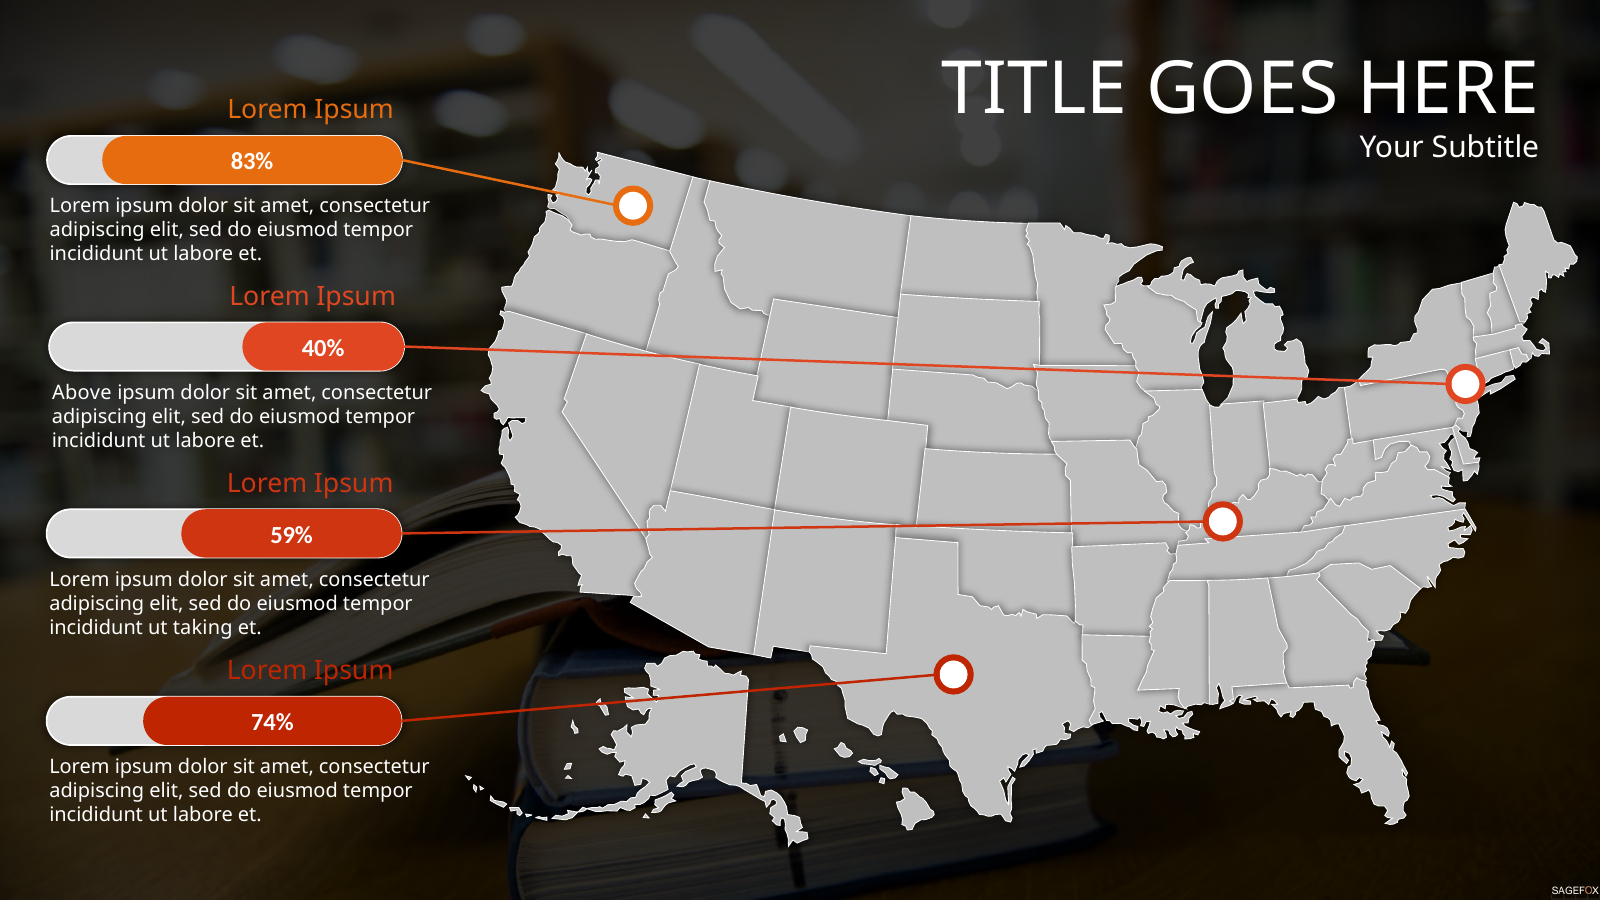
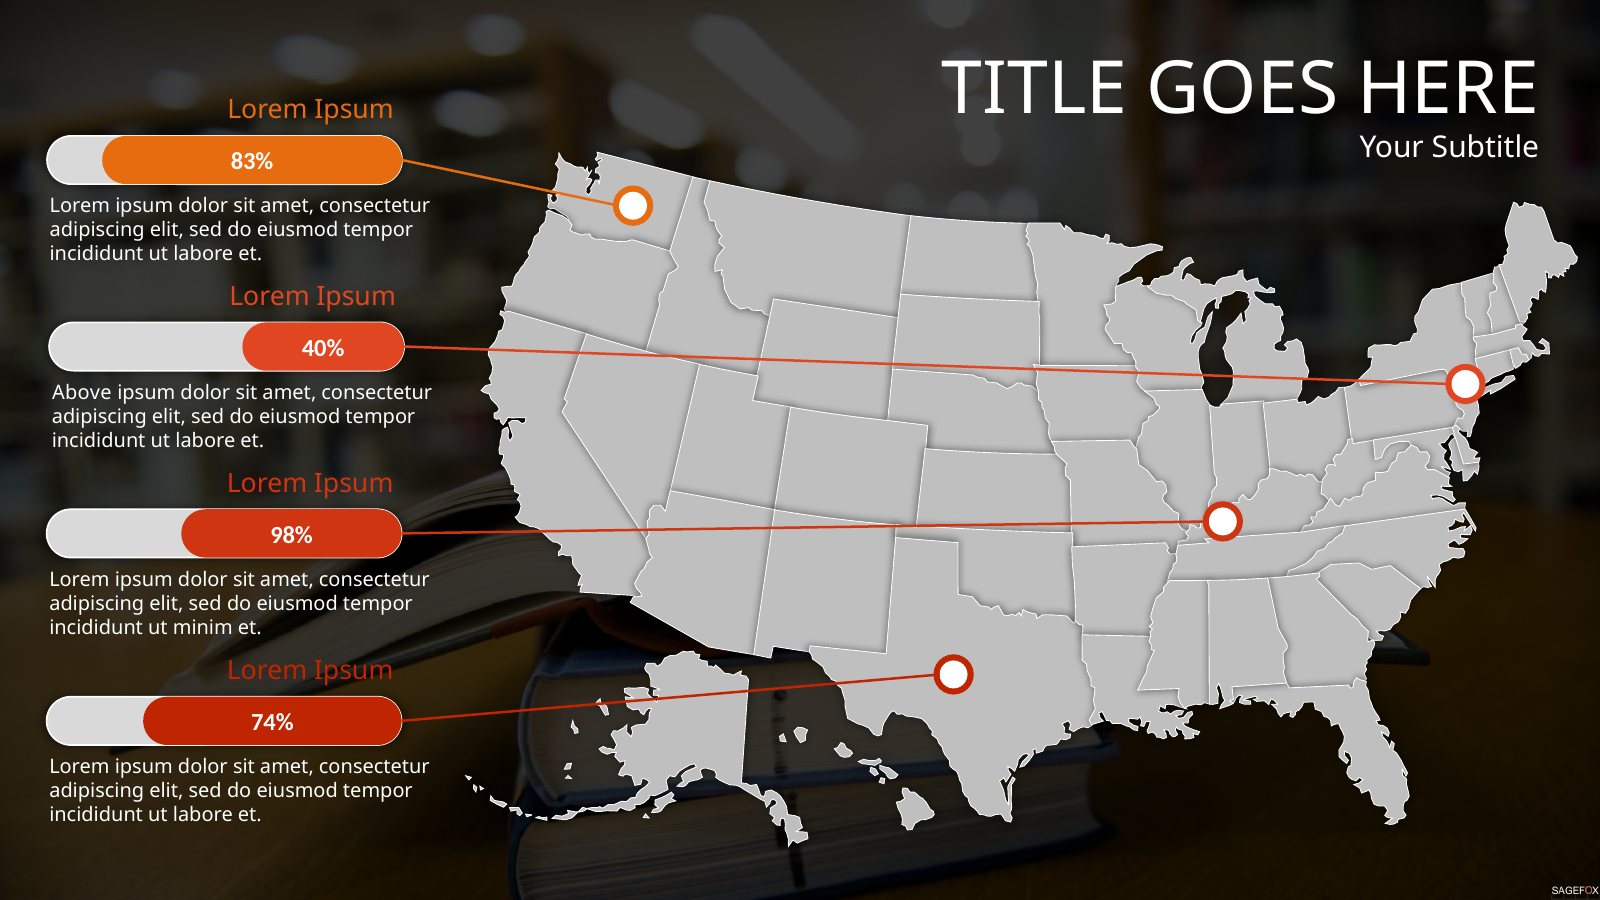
59%: 59% -> 98% (292, 535)
taking: taking -> minim (203, 627)
